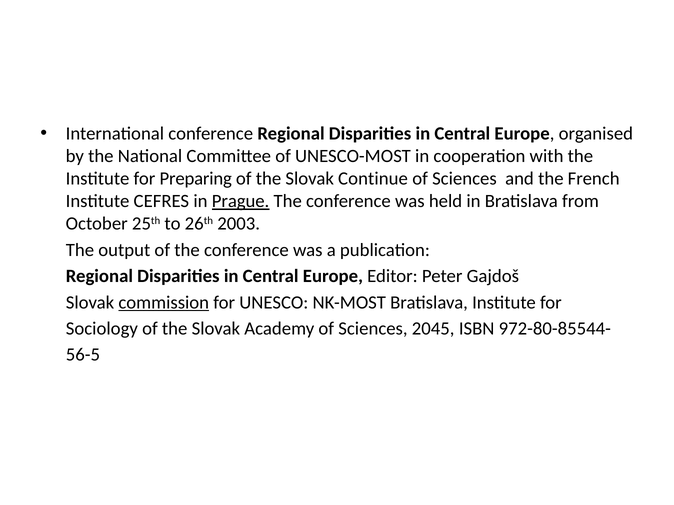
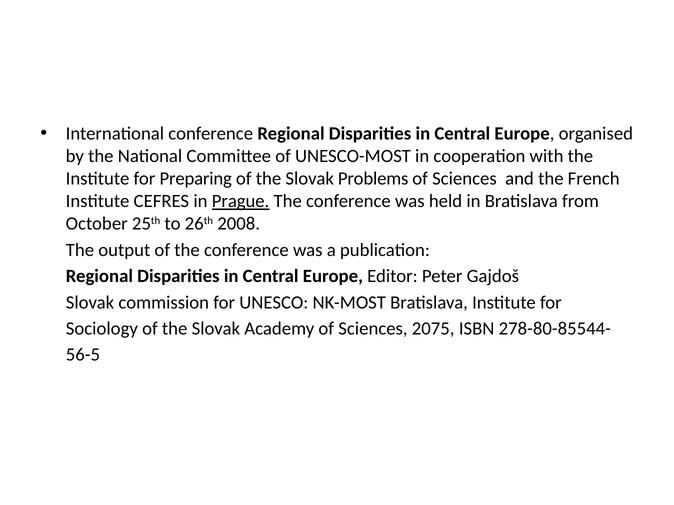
Continue: Continue -> Problems (373, 179)
2003: 2003 -> 2008 (239, 224)
commission underline: present -> none (164, 303)
2045: 2045 -> 2075 (433, 329)
972-80-85544-: 972-80-85544- -> 278-80-85544- (555, 329)
